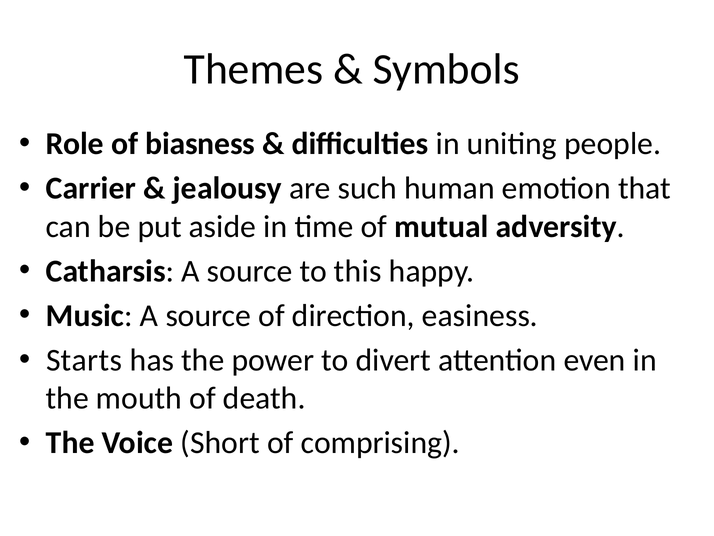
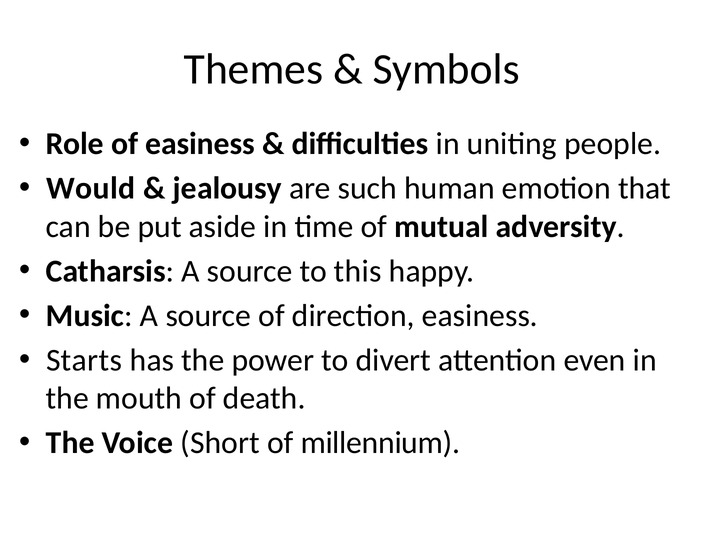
of biasness: biasness -> easiness (200, 144)
Carrier: Carrier -> Would (91, 188)
comprising: comprising -> millennium (380, 442)
